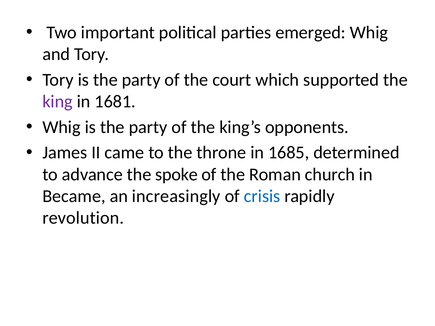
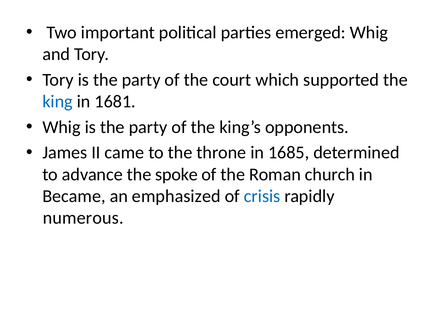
king colour: purple -> blue (58, 102)
increasingly: increasingly -> emphasized (176, 196)
revolution: revolution -> numerous (83, 218)
